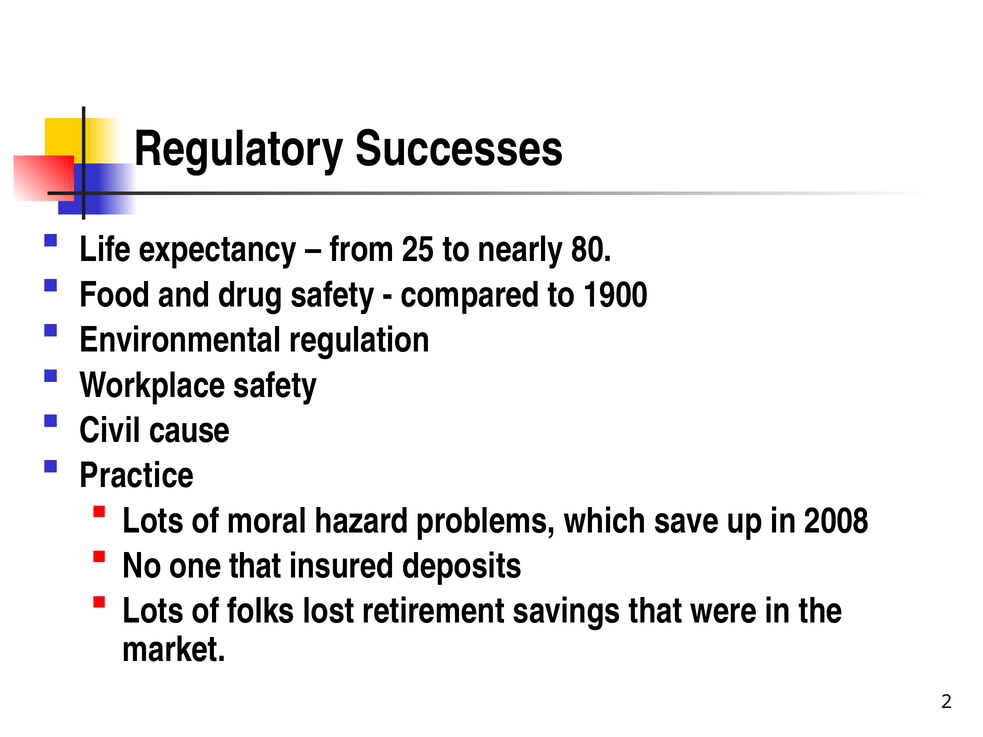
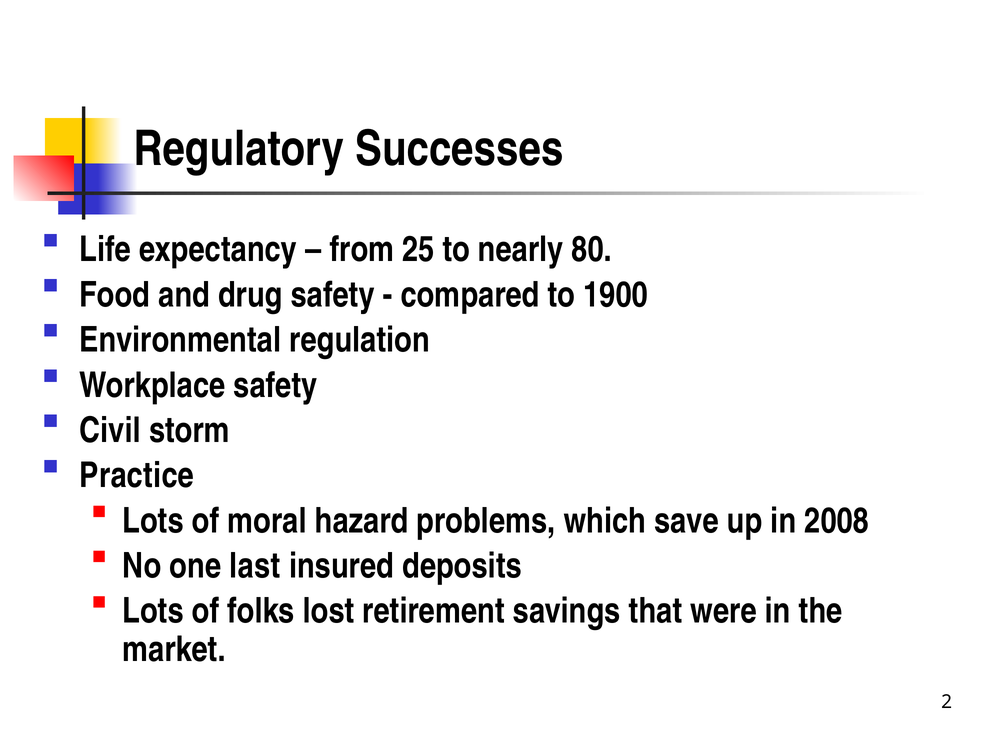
cause: cause -> storm (189, 431)
one that: that -> last (255, 566)
